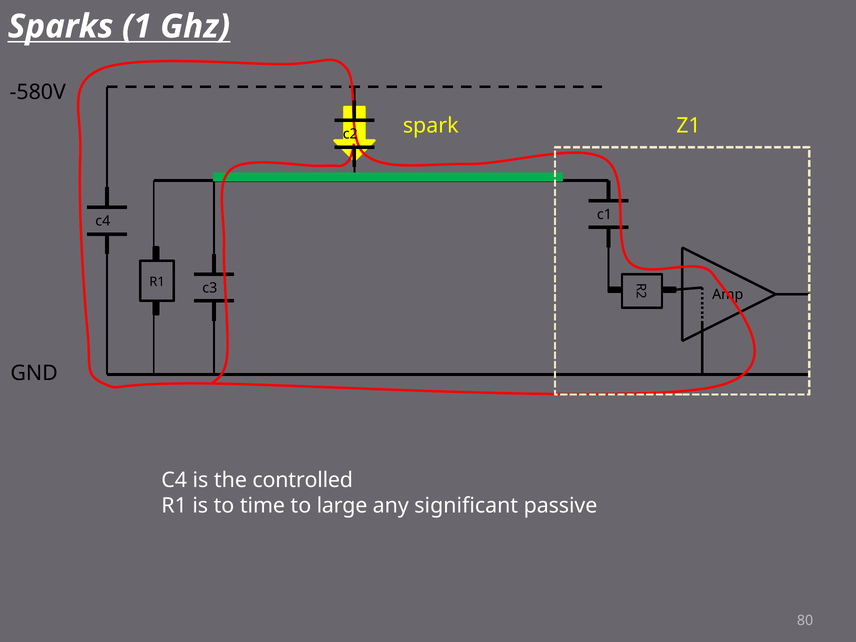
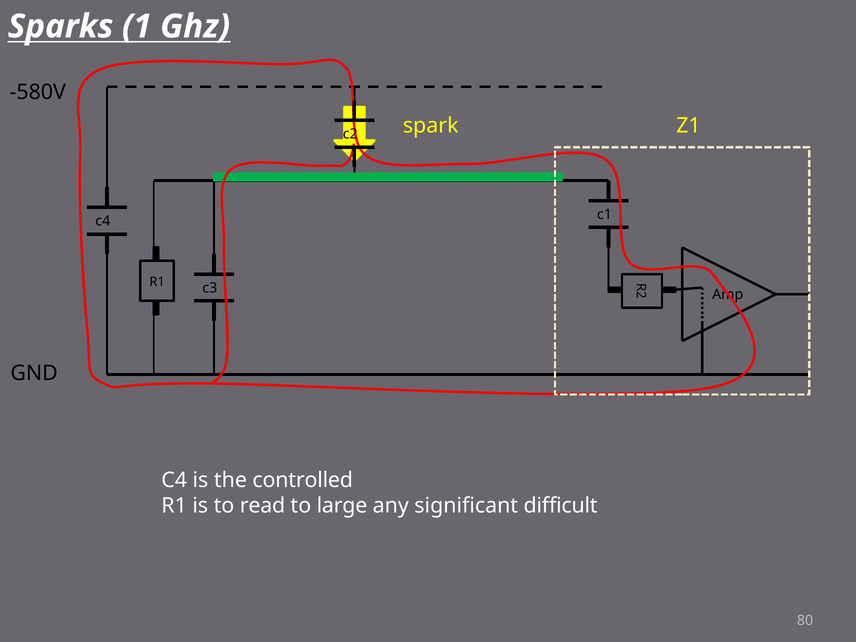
time: time -> read (263, 506)
passive: passive -> difficult (561, 506)
